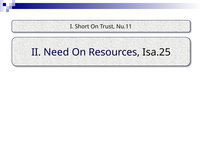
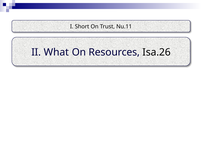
Need: Need -> What (56, 52)
Isa.25: Isa.25 -> Isa.26 (157, 52)
